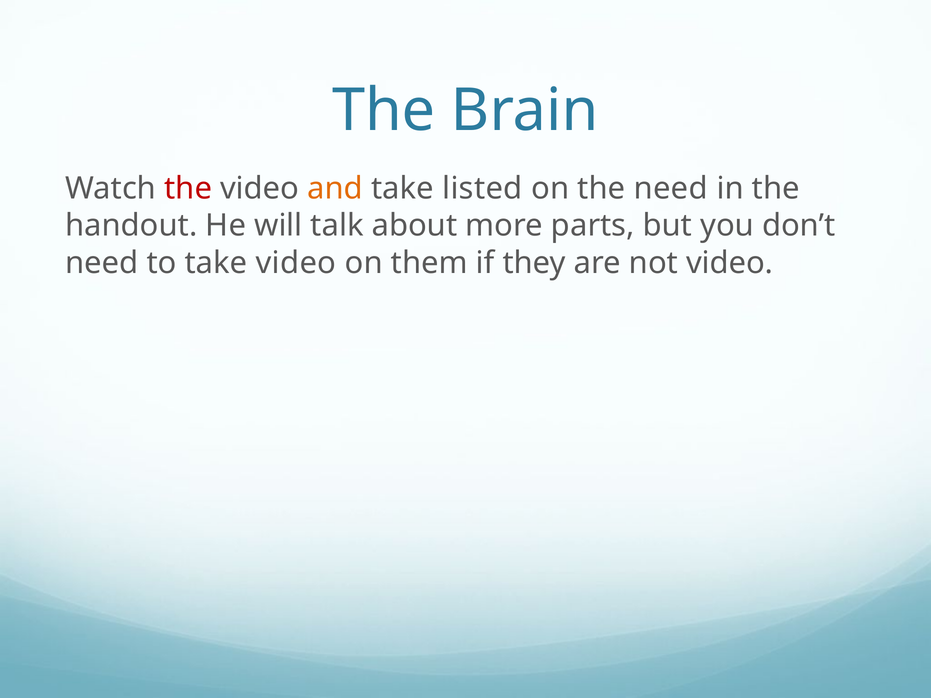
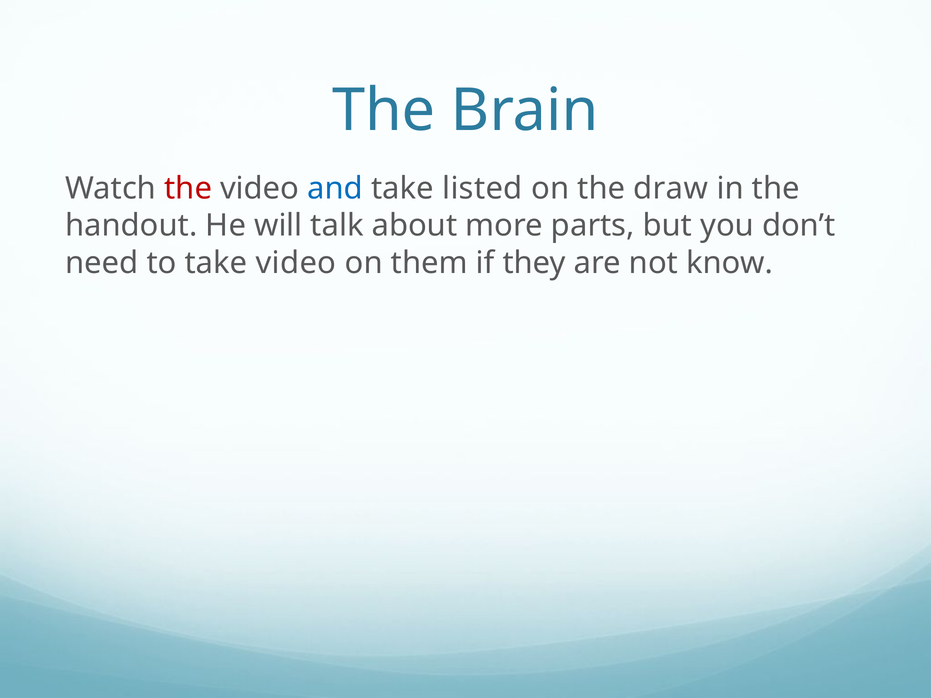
and colour: orange -> blue (335, 188)
the need: need -> draw (671, 188)
not video: video -> know (730, 263)
